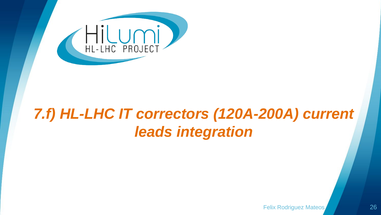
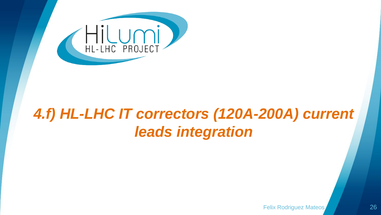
7.f: 7.f -> 4.f (45, 114)
